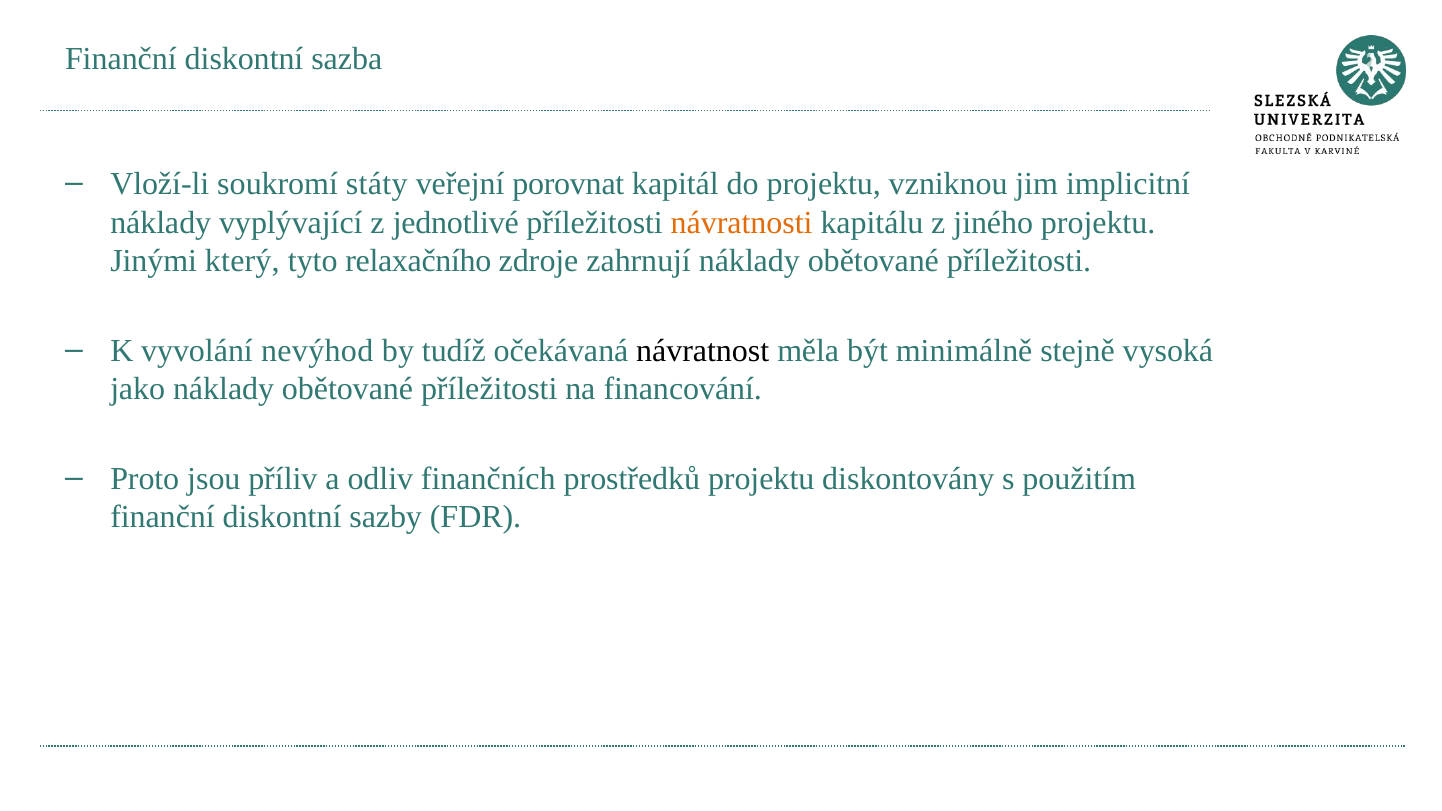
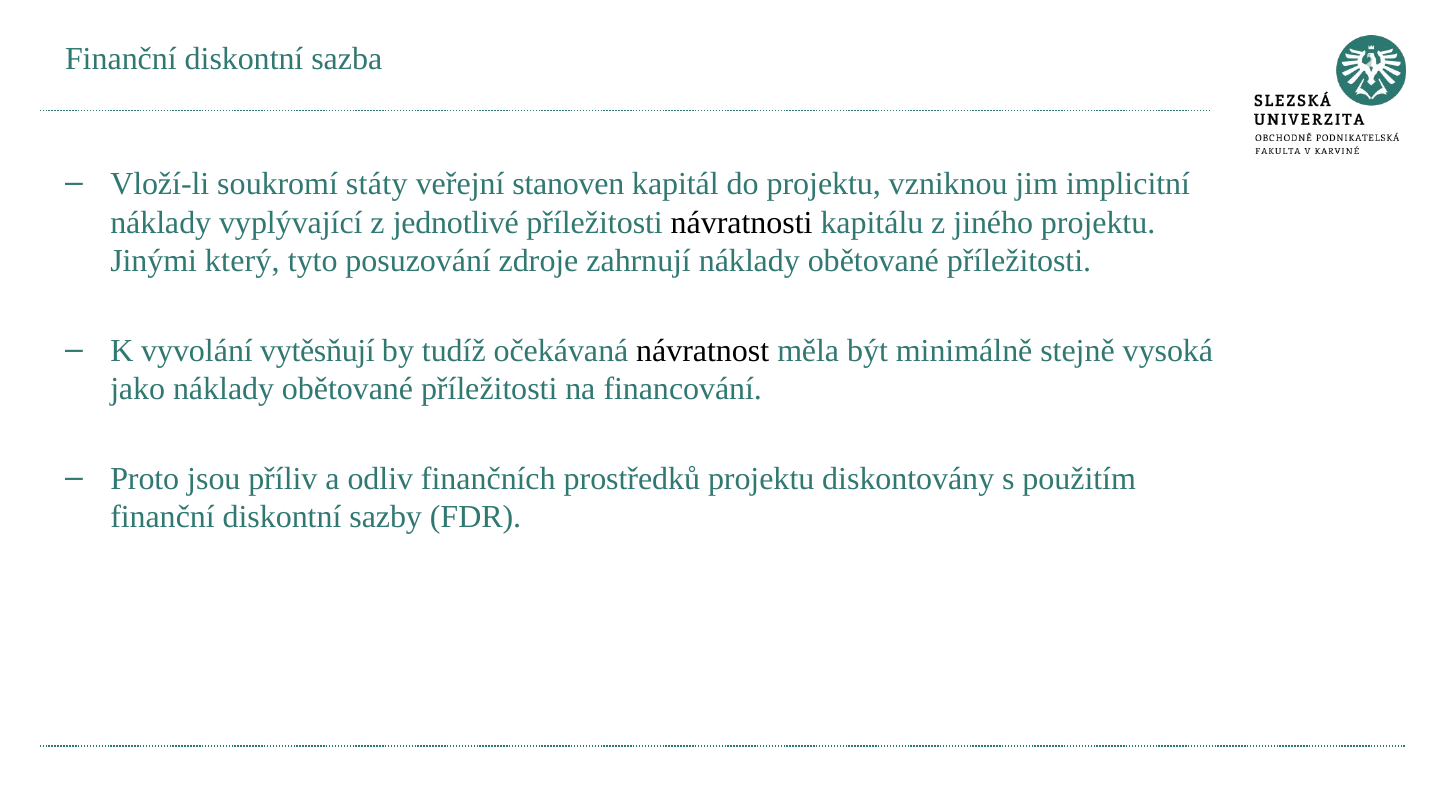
porovnat: porovnat -> stanoven (568, 184)
návratnosti colour: orange -> black (742, 223)
relaxačního: relaxačního -> posuzování (418, 261)
nevýhod: nevýhod -> vytěsňují (318, 351)
